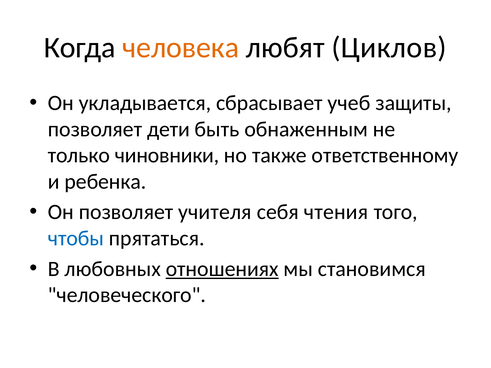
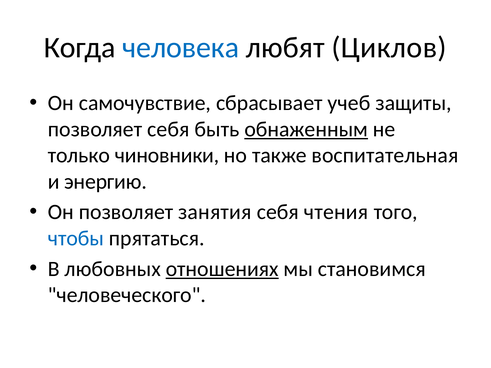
человека colour: orange -> blue (181, 48)
укладывается: укладывается -> самочувствие (145, 103)
позволяет дети: дети -> себя (168, 129)
обнаженным underline: none -> present (306, 129)
ответственному: ответственному -> воспитательная (385, 155)
ребенка: ребенка -> энергию (106, 182)
учителя: учителя -> занятия (215, 212)
